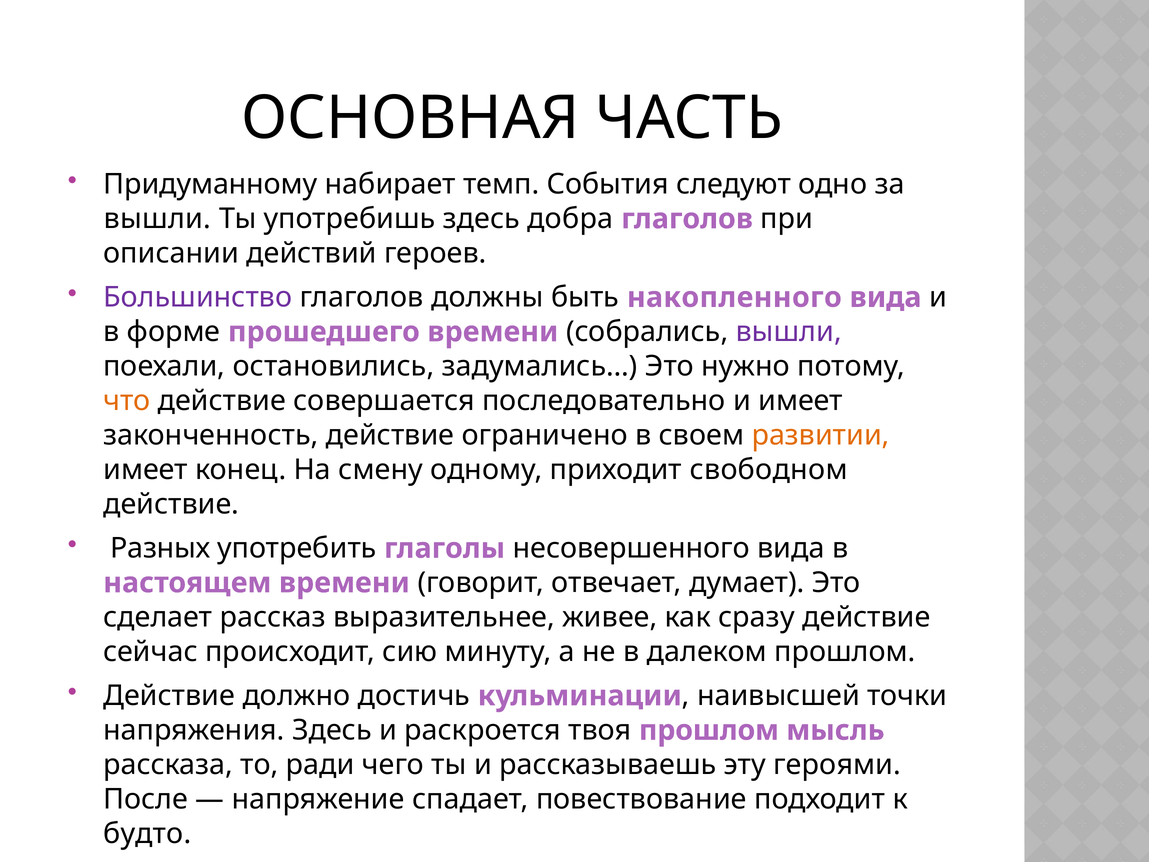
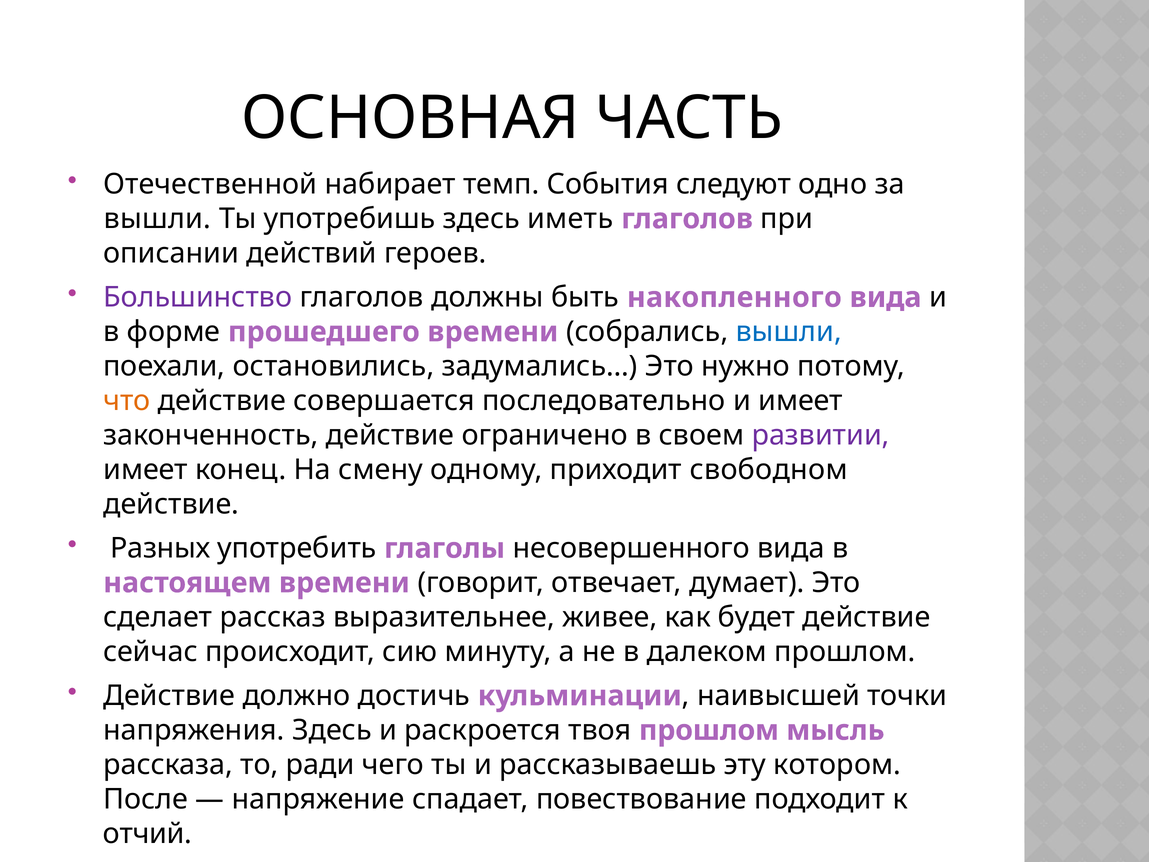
Придуманному: Придуманному -> Отечественной (210, 184)
добра: добра -> иметь (570, 219)
вышли colour: purple -> blue (789, 332)
развитии colour: orange -> purple (821, 435)
сразу: сразу -> будет (757, 617)
героями: героями -> котором (837, 765)
будто: будто -> отчий (147, 834)
